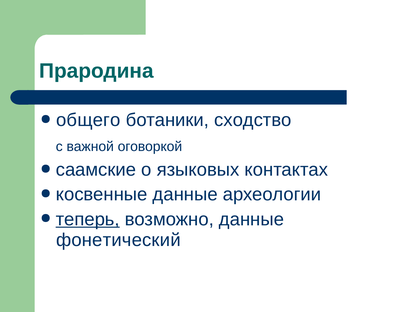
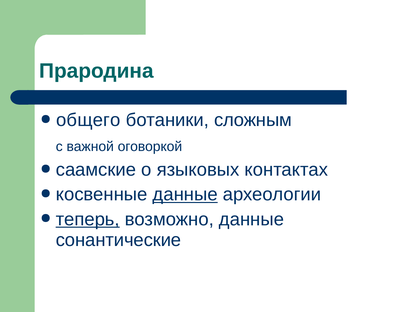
сходство: сходство -> сложным (253, 120)
данные underline: none -> present (185, 195)
фонетический: фонетический -> сонантические (119, 240)
